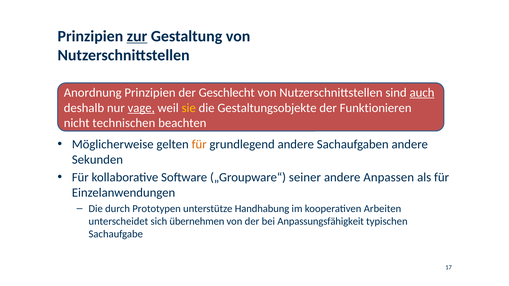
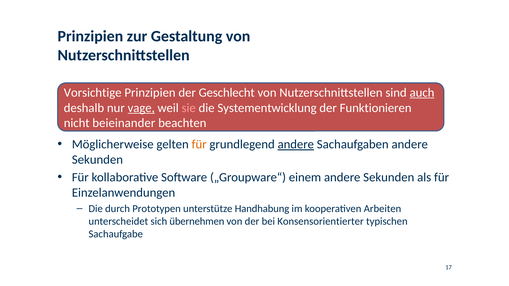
zur underline: present -> none (137, 36)
Anordnung: Anordnung -> Vorsichtige (93, 93)
sie colour: yellow -> pink (189, 108)
Gestaltungsobjekte: Gestaltungsobjekte -> Systementwicklung (267, 108)
technischen: technischen -> beieinander (124, 123)
andere underline: none -> present (296, 145)
seiner: seiner -> einem (305, 178)
Anpassen: Anpassen -> Sekunden (389, 178)
Anpassungsfähigkeit: Anpassungsfähigkeit -> Konsensorientierter (321, 222)
